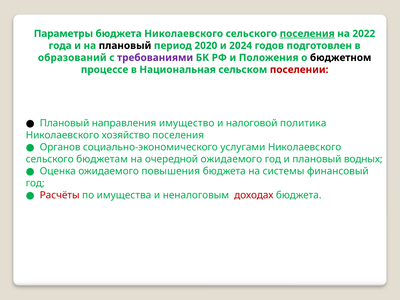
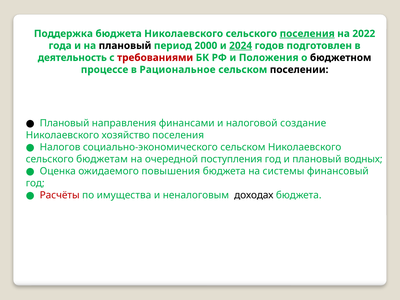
Параметры: Параметры -> Поддержка (63, 34)
2020: 2020 -> 2000 (206, 46)
2024 underline: none -> present (241, 46)
образований: образований -> деятельность (72, 58)
требованиями colour: purple -> red (155, 58)
Национальная: Национальная -> Рациональное (178, 70)
поселении colour: red -> black (299, 70)
имущество: имущество -> финансами (187, 123)
политика: политика -> создание (303, 123)
Органов: Органов -> Налогов (60, 147)
социально-экономического услугами: услугами -> сельском (243, 147)
очередной ожидаемого: ожидаемого -> поступления (231, 159)
доходах colour: red -> black (254, 195)
